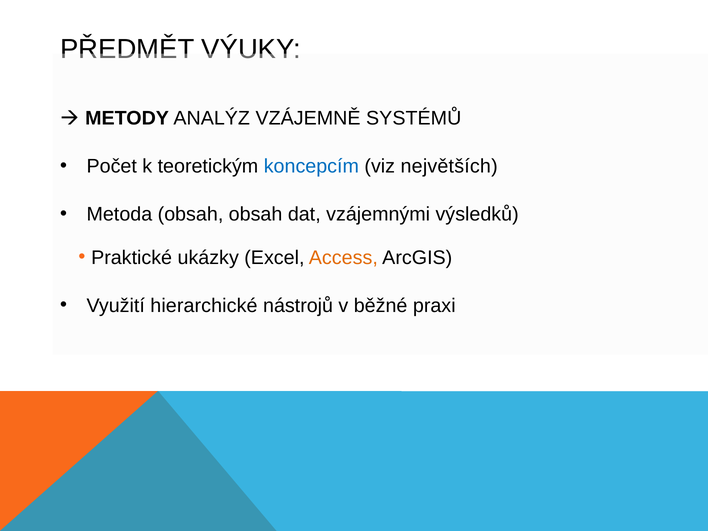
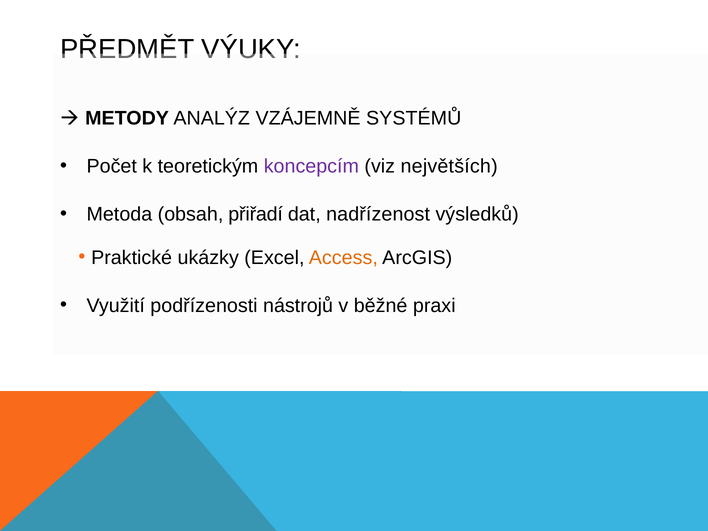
koncepcím colour: blue -> purple (311, 166)
obsah obsah: obsah -> přiřadí (256, 214)
vzájemnými: vzájemnými -> nadřízenost (378, 214)
hierarchické: hierarchické -> podřízenosti (204, 306)
